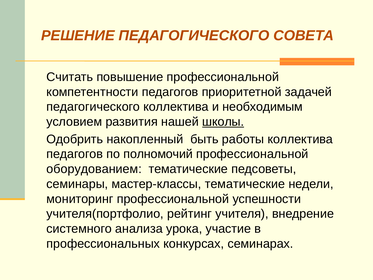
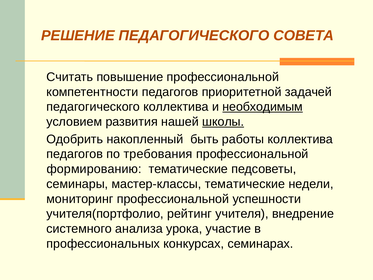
необходимым underline: none -> present (263, 107)
полномочий: полномочий -> требования (158, 154)
оборудованием: оборудованием -> формированию (94, 169)
